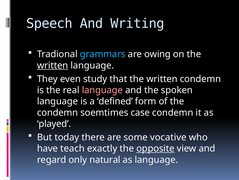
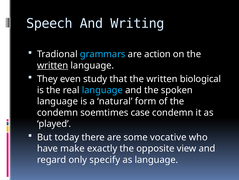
owing: owing -> action (157, 54)
written condemn: condemn -> biological (200, 79)
language colour: pink -> light blue (102, 90)
defined: defined -> natural (115, 101)
teach: teach -> make (72, 148)
opposite underline: present -> none (155, 148)
natural: natural -> specify (105, 159)
